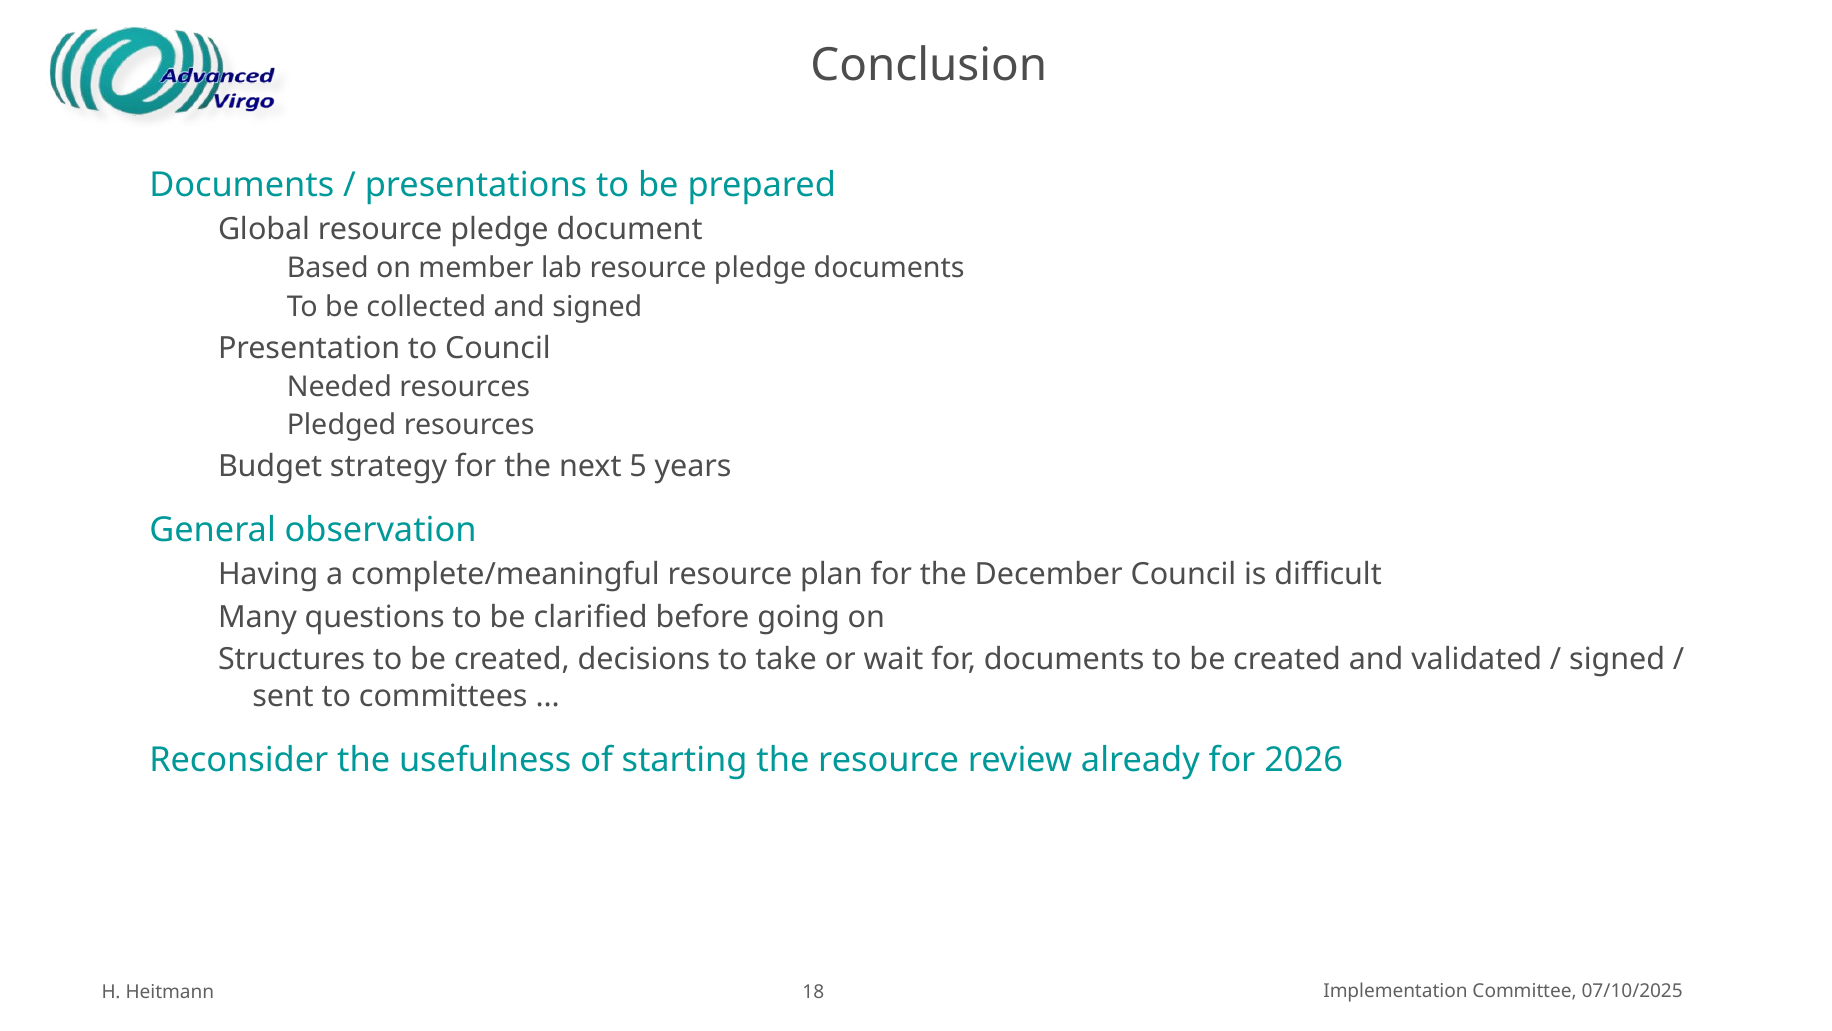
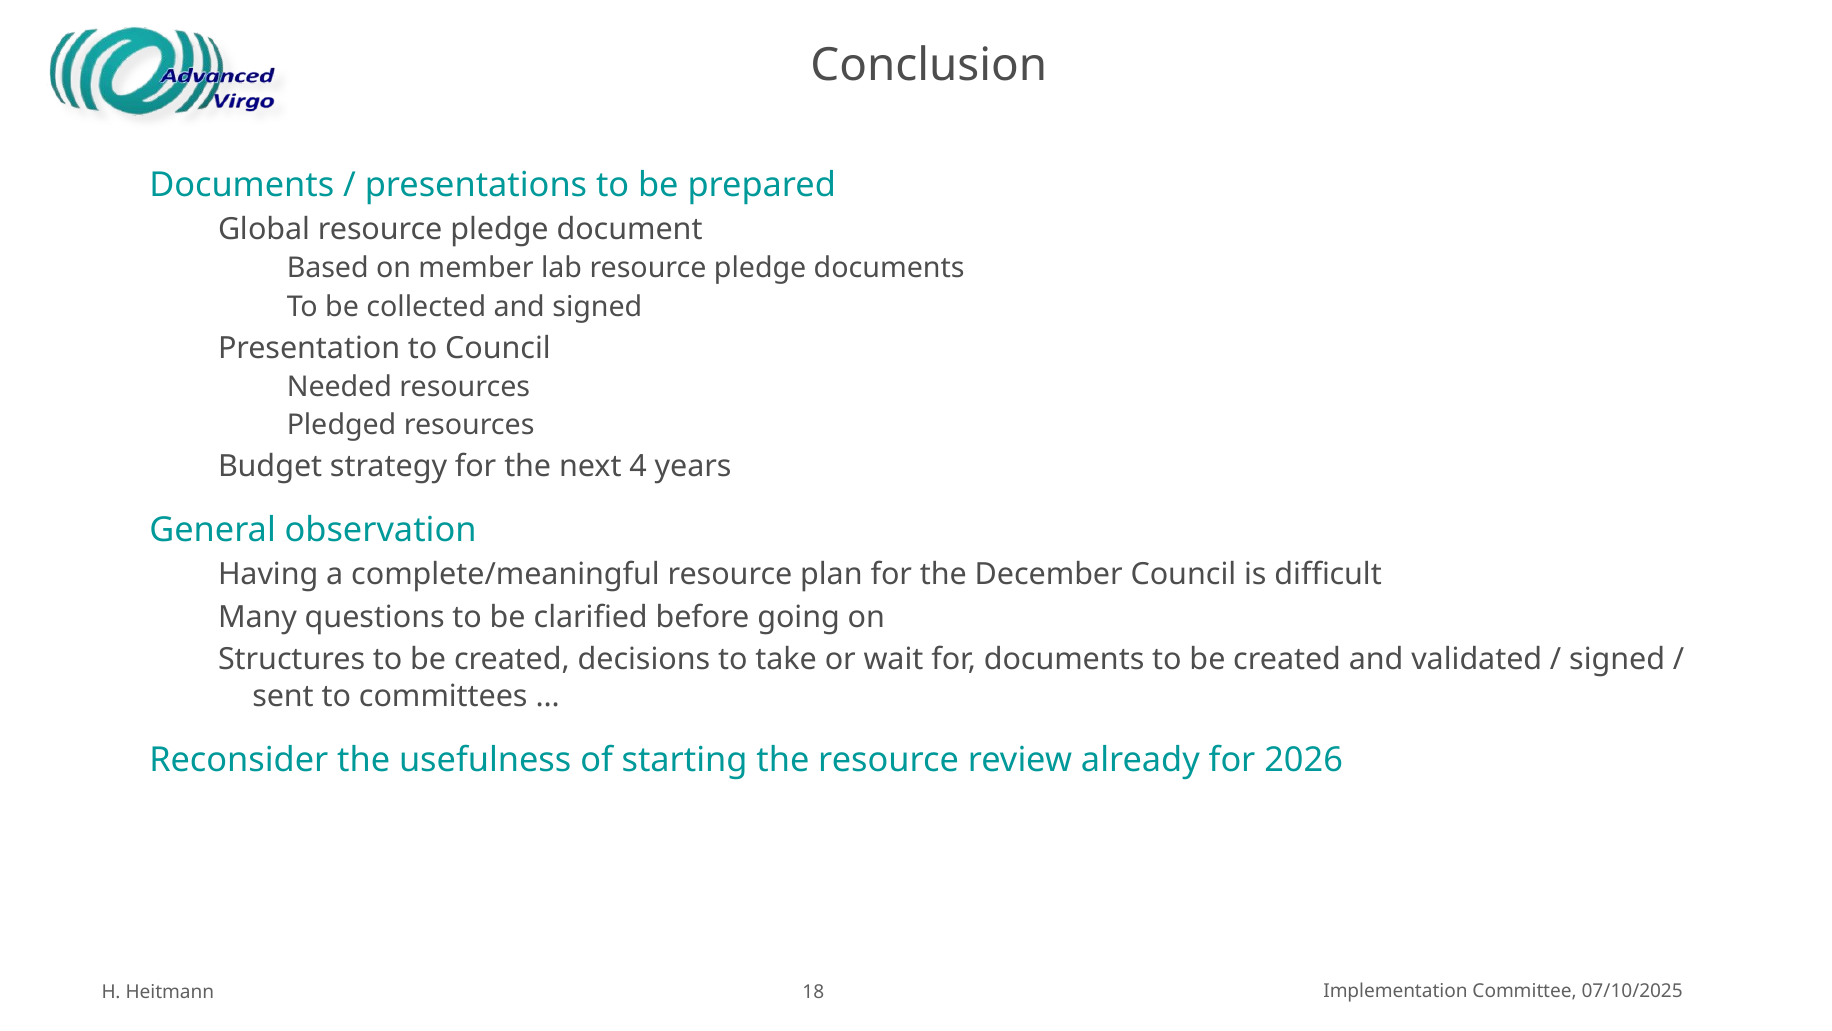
5: 5 -> 4 (638, 467)
